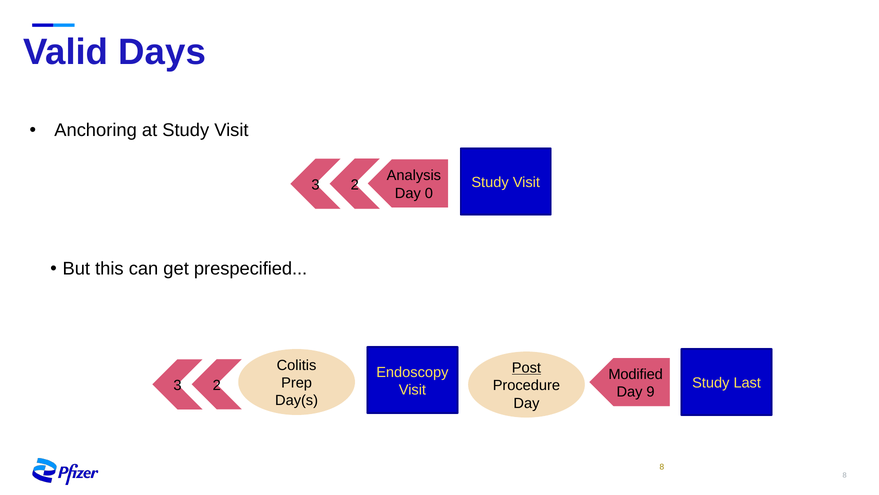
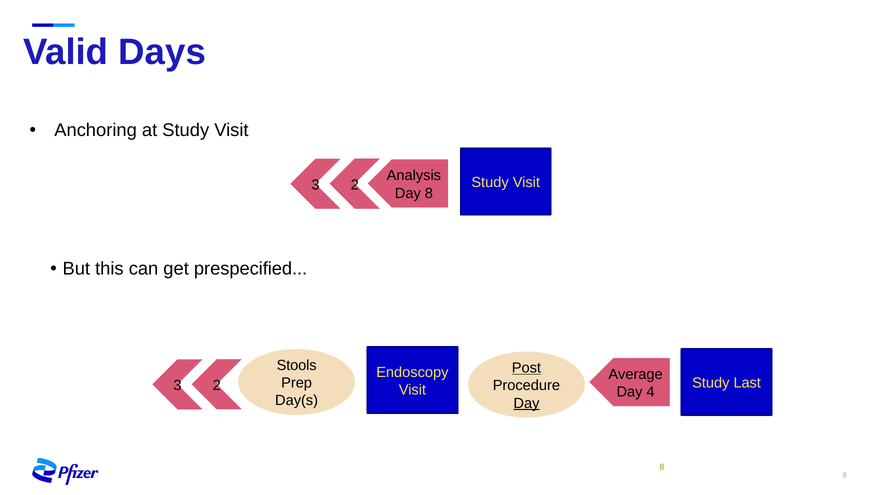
Day 0: 0 -> 8 (429, 193)
Colitis: Colitis -> Stools (297, 365)
Modified: Modified -> Average (636, 374)
9: 9 -> 4 (651, 392)
Day underline: none -> present (526, 403)
